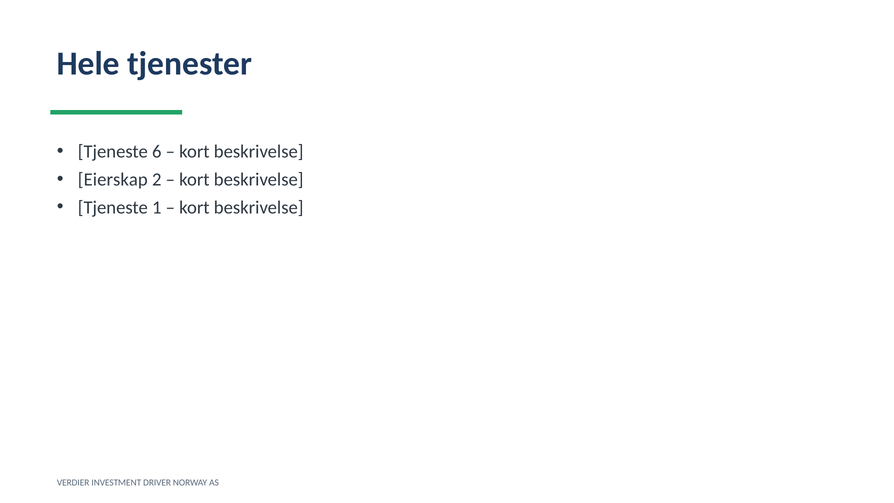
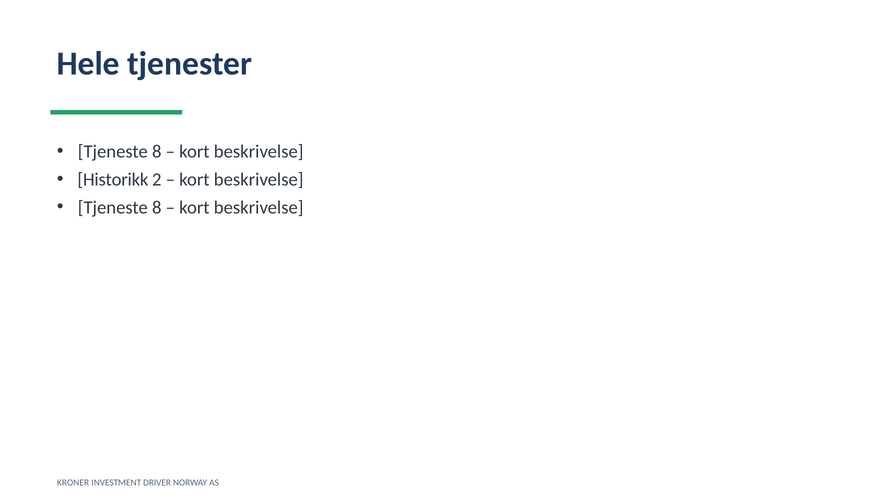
6: 6 -> 8 (157, 151)
Eierskap: Eierskap -> Historikk (113, 179)
1: 1 -> 8 (157, 207)
VERDIER: VERDIER -> KRONER (73, 483)
